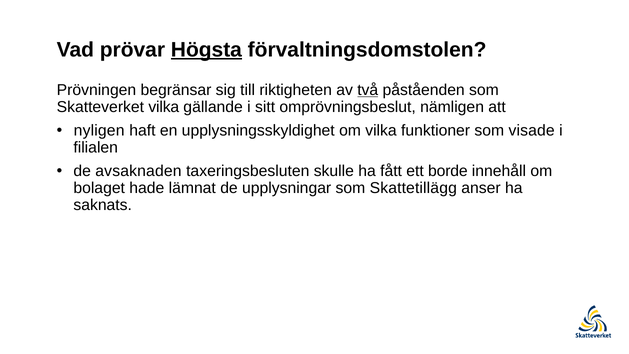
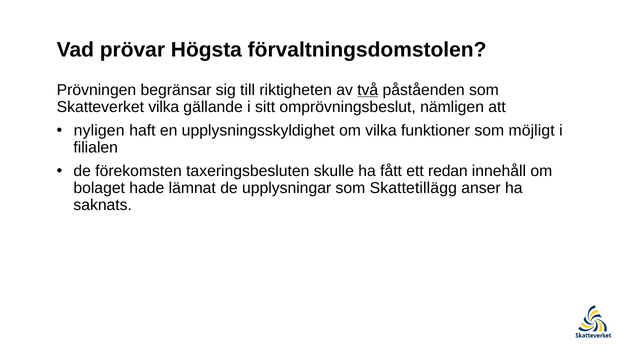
Högsta underline: present -> none (206, 50)
visade: visade -> möjligt (532, 130)
avsaknaden: avsaknaden -> förekomsten (139, 171)
borde: borde -> redan (448, 171)
